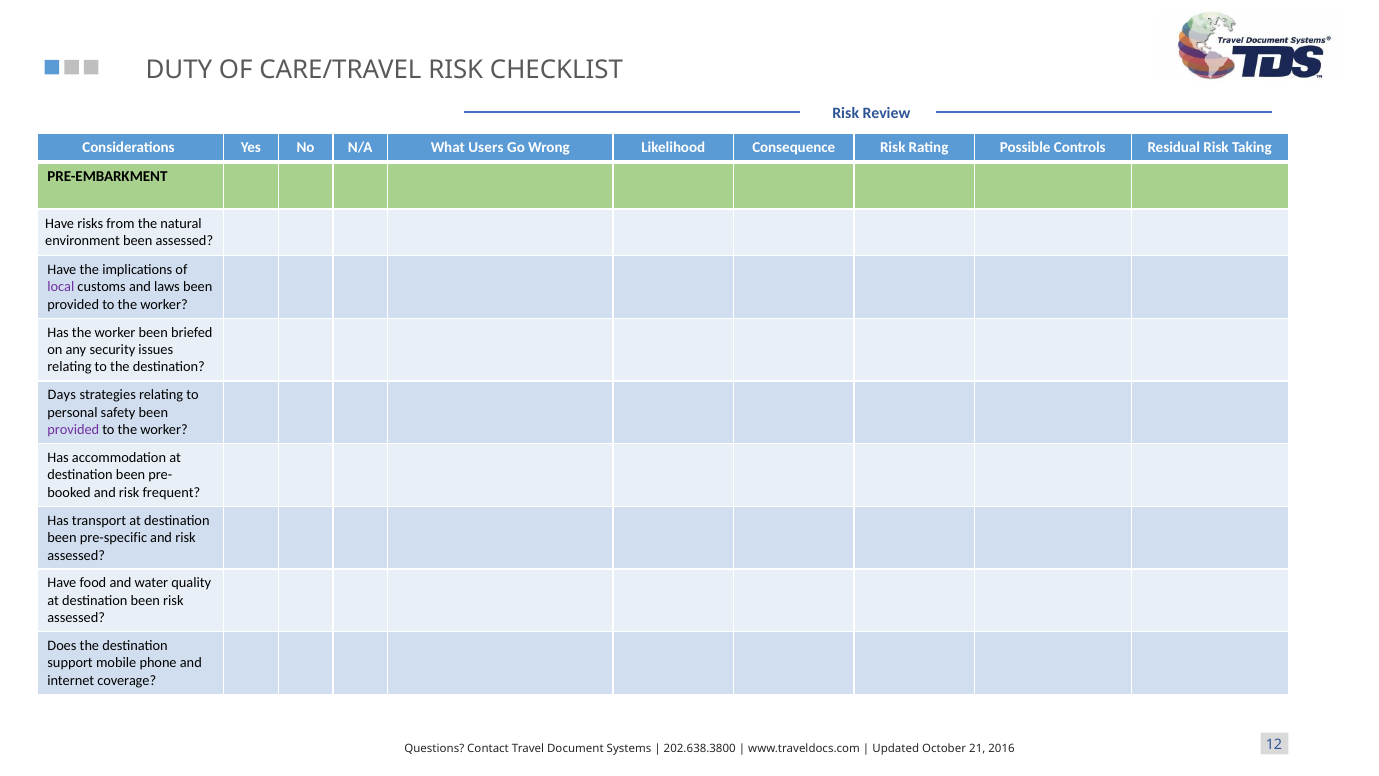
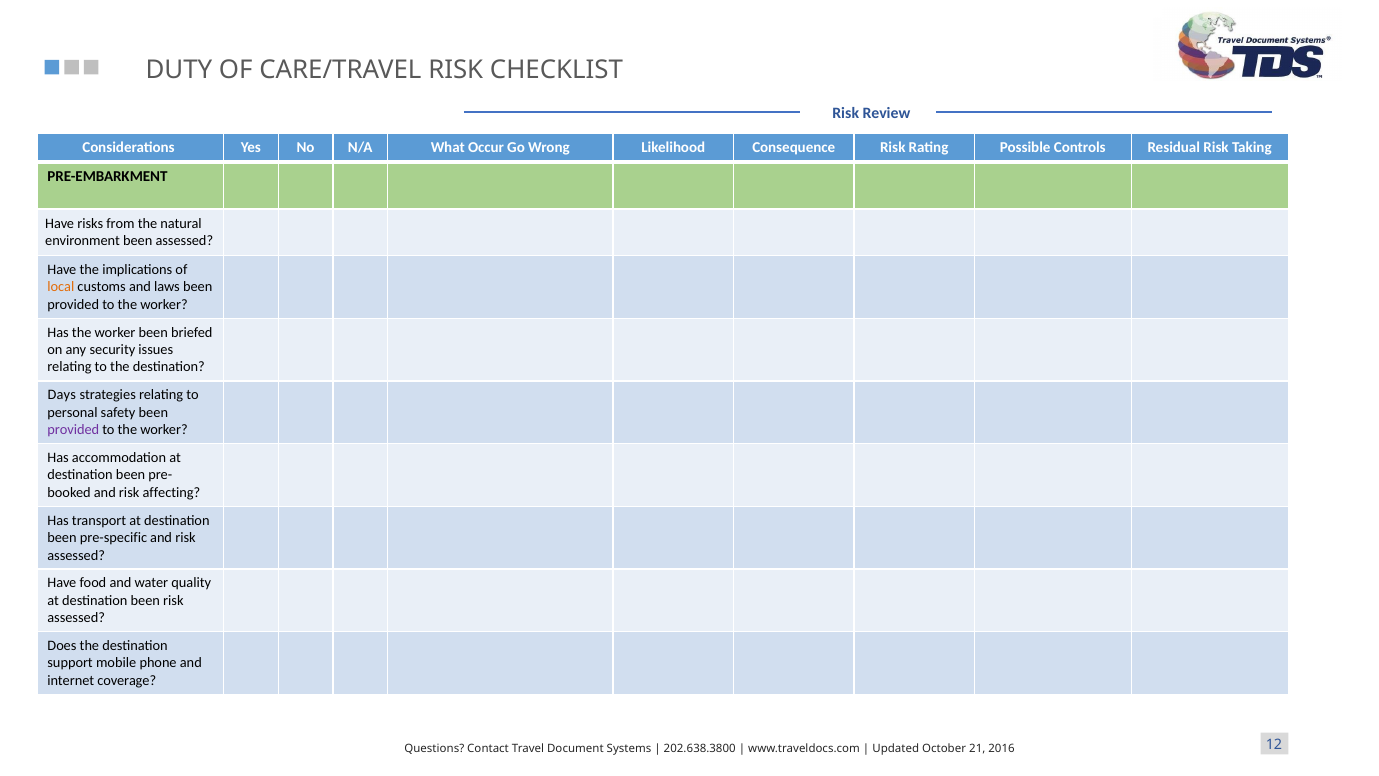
Users: Users -> Occur (486, 148)
local colour: purple -> orange (61, 287)
frequent: frequent -> affecting (171, 492)
